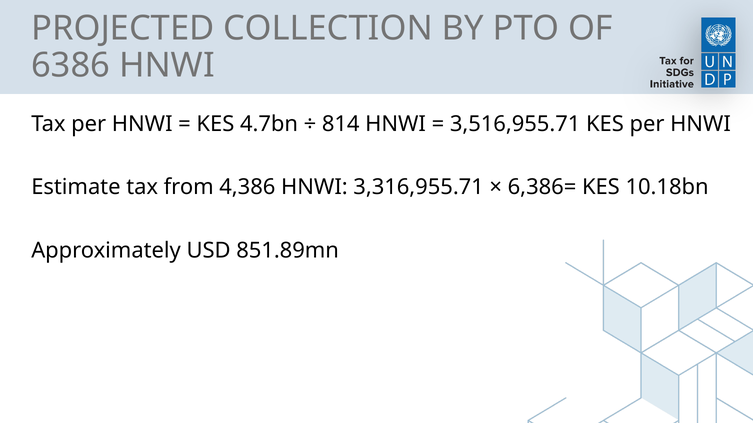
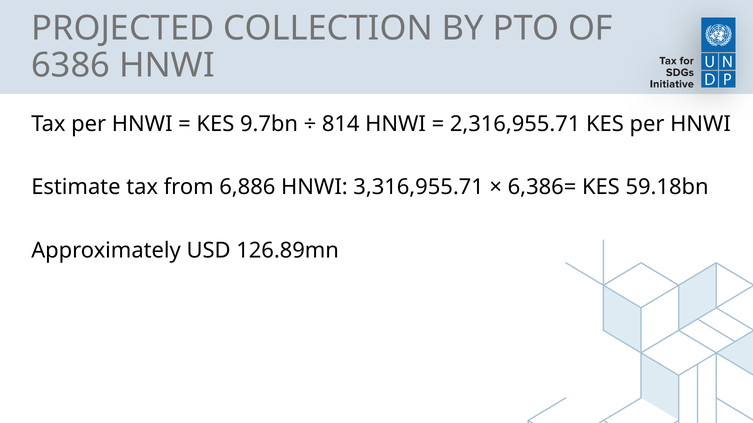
4.7bn: 4.7bn -> 9.7bn (269, 124)
3,516,955.71: 3,516,955.71 -> 2,316,955.71 (515, 124)
4,386: 4,386 -> 6,886 (247, 187)
10.18bn: 10.18bn -> 59.18bn (667, 187)
851.89mn: 851.89mn -> 126.89mn (288, 251)
